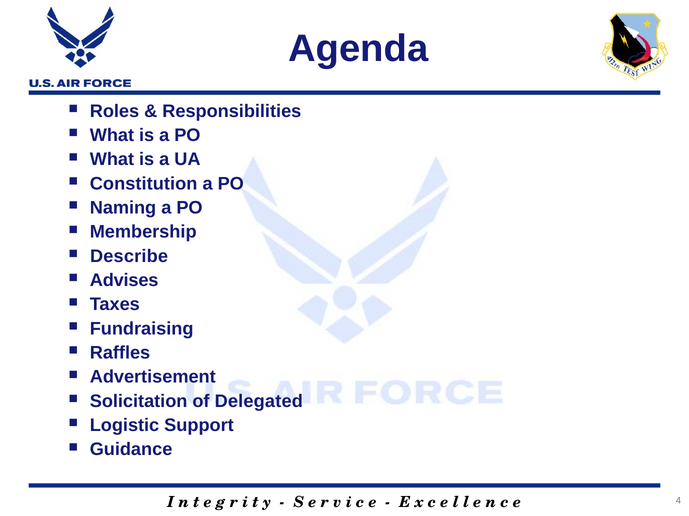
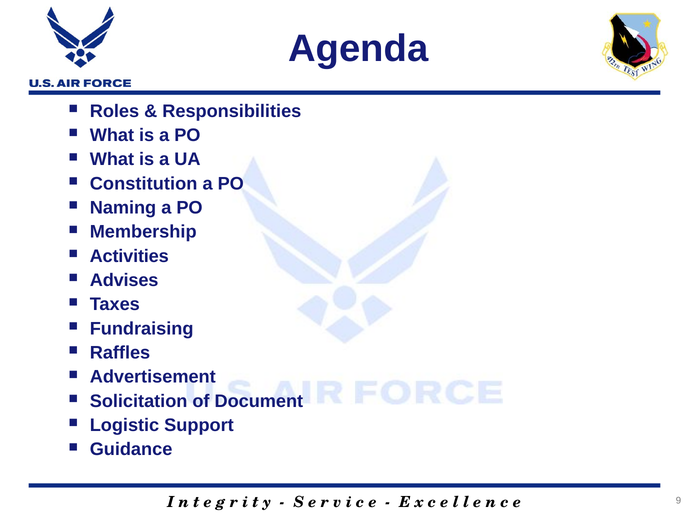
Describe: Describe -> Activities (129, 257)
Delegated: Delegated -> Document (259, 402)
4: 4 -> 9 (679, 501)
